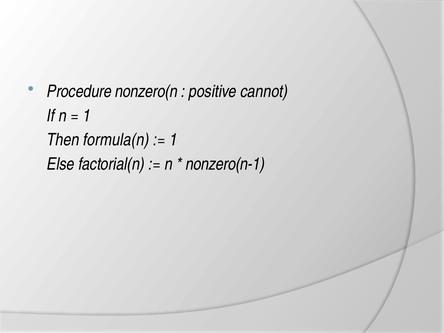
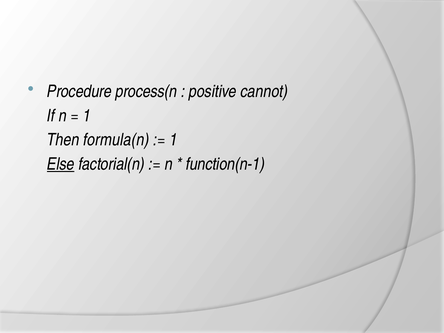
nonzero(n: nonzero(n -> process(n (146, 91)
Else underline: none -> present (61, 164)
nonzero(n-1: nonzero(n-1 -> function(n-1 (225, 164)
